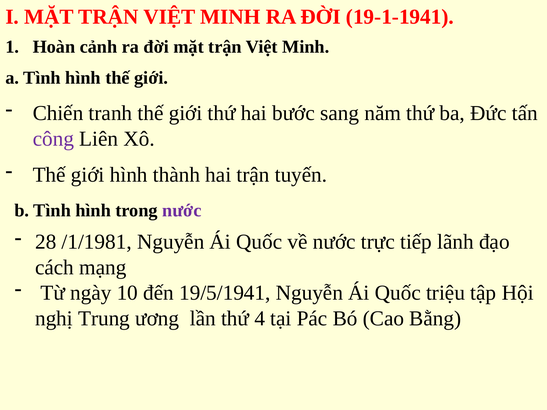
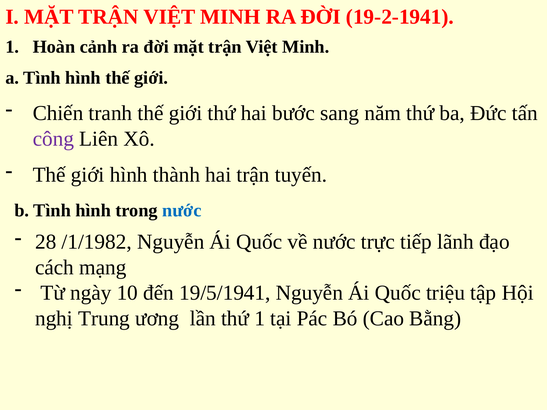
19-1-1941: 19-1-1941 -> 19-2-1941 (400, 17)
nước colour: purple -> blue (182, 211)
/1/1981: /1/1981 -> /1/1982 (97, 242)
thứ 4: 4 -> 1 (260, 319)
